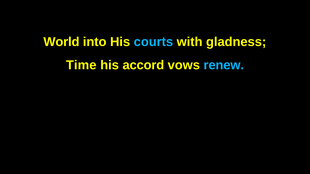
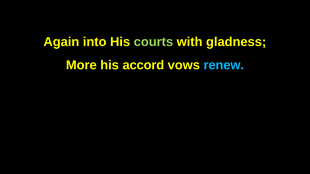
World: World -> Again (61, 42)
courts colour: light blue -> light green (153, 42)
Time: Time -> More (81, 65)
